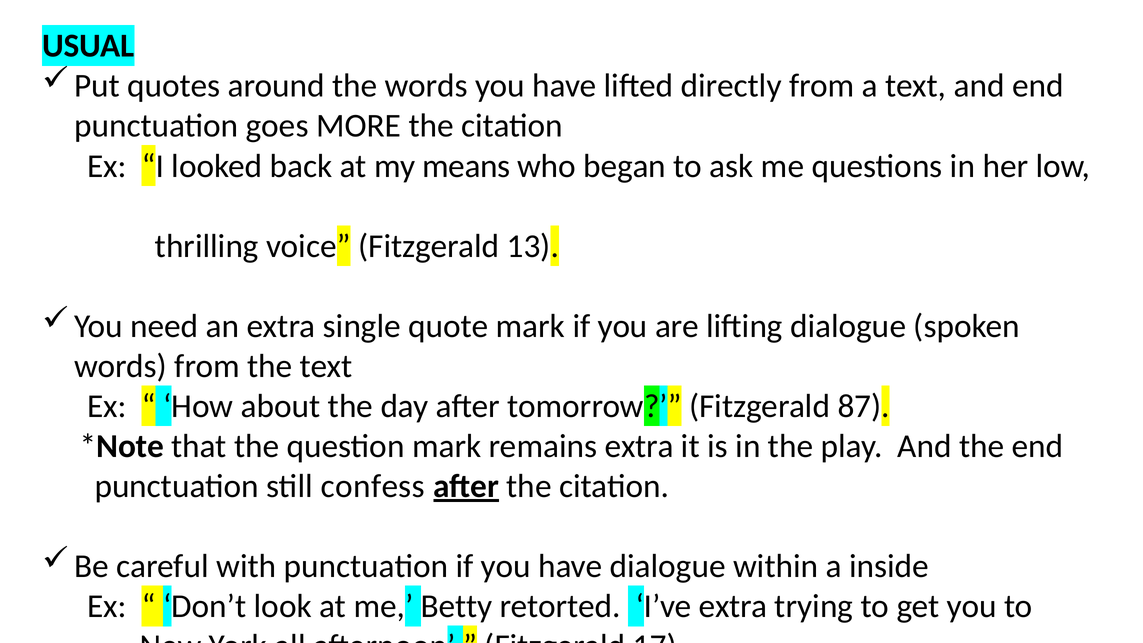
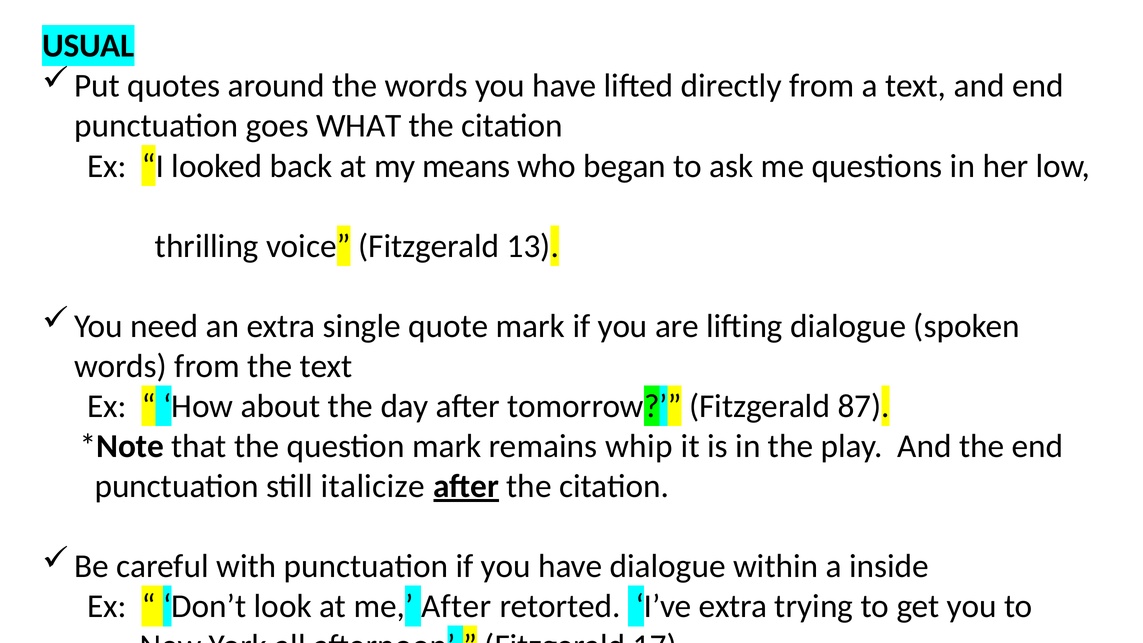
MORE: MORE -> WHAT (359, 126)
remains extra: extra -> whip (639, 446)
confess: confess -> italicize (373, 486)
me Betty: Betty -> After (456, 606)
